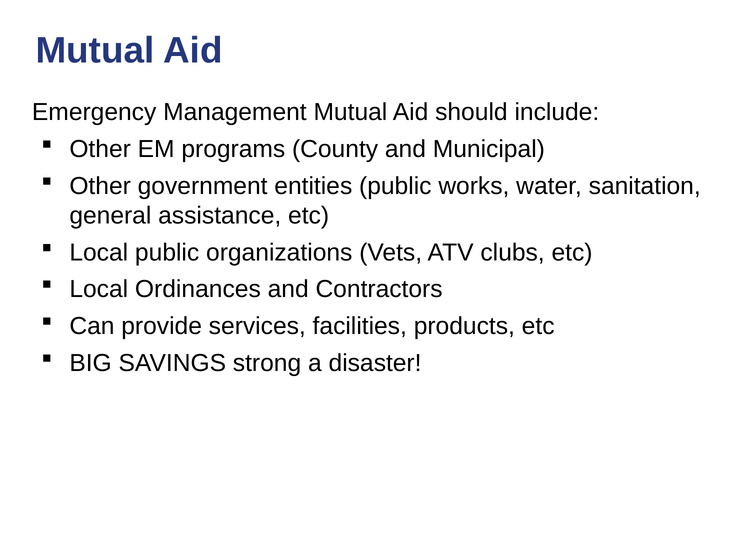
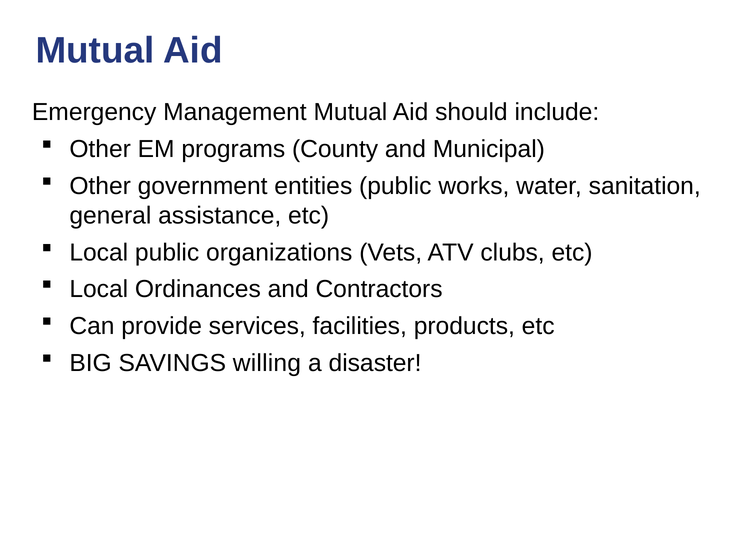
strong: strong -> willing (267, 363)
